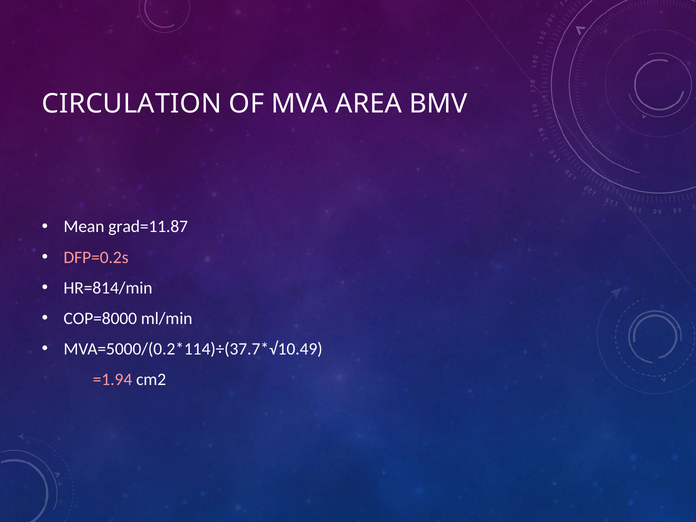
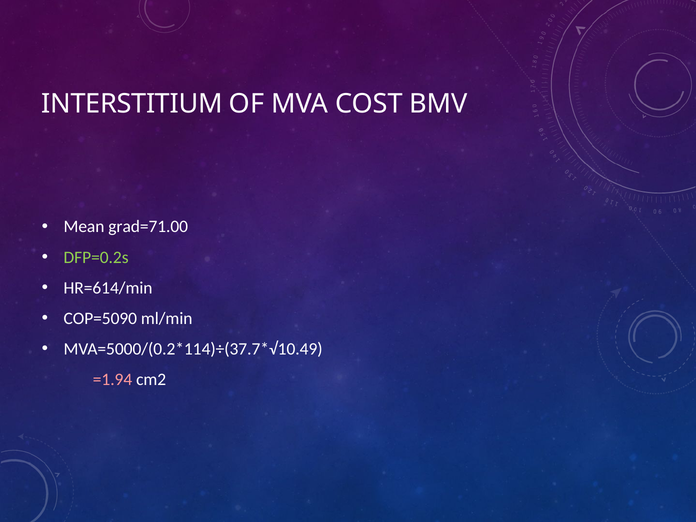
CIRCULATION: CIRCULATION -> INTERSTITIUM (132, 104)
AREA: AREA -> COST (369, 104)
grad=11.87: grad=11.87 -> grad=71.00 (148, 227)
DFP=0.2s colour: pink -> light green (96, 257)
HR=814/min: HR=814/min -> HR=614/min (108, 288)
COP=8000: COP=8000 -> COP=5090 (100, 318)
